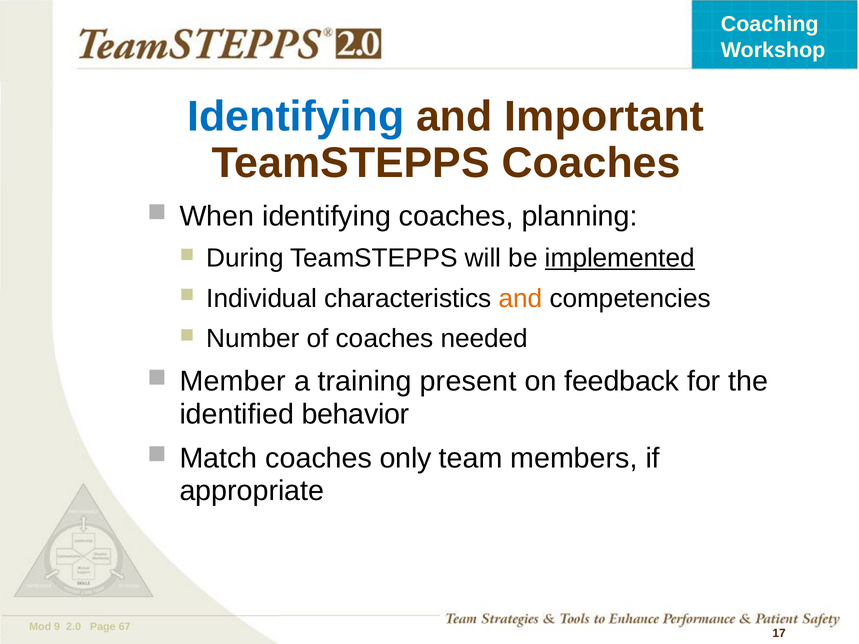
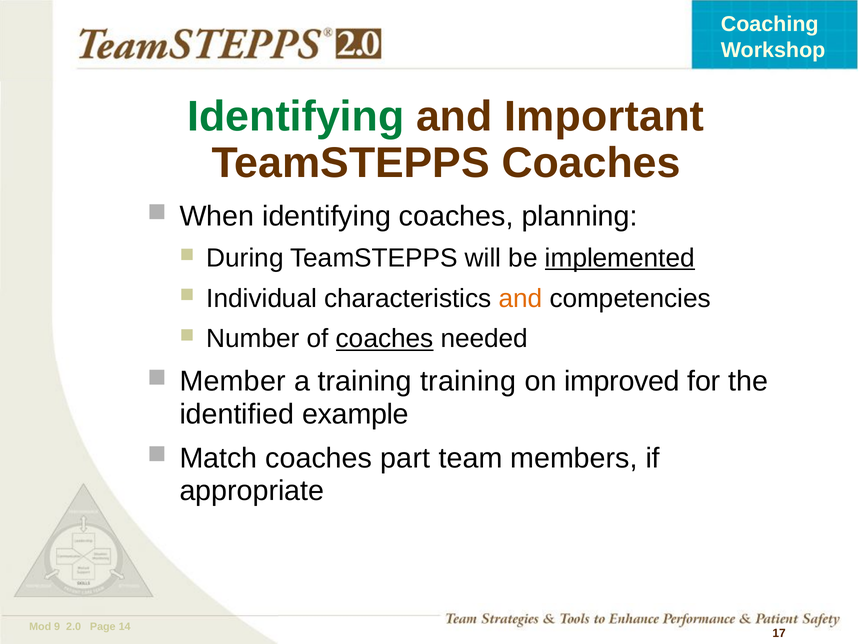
Identifying colour: blue -> green (296, 117)
coaches underline: none -> present (385, 339)
training present: present -> training (468, 382)
feedback: feedback -> improved (622, 382)
behavior: behavior -> example (355, 414)
only: only -> part (405, 458)
67: 67 -> 14 (125, 627)
